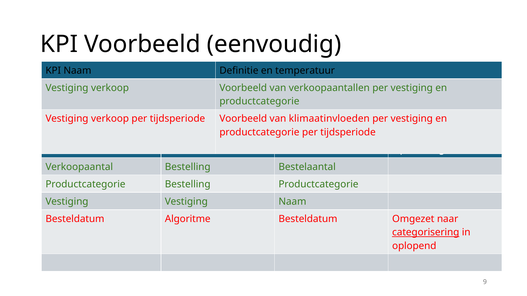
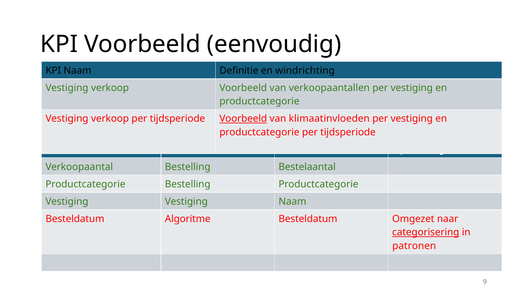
temperatuur: temperatuur -> windrichting (305, 71)
Voorbeeld underline: none -> present (243, 119)
oplopend: oplopend -> patronen (414, 246)
